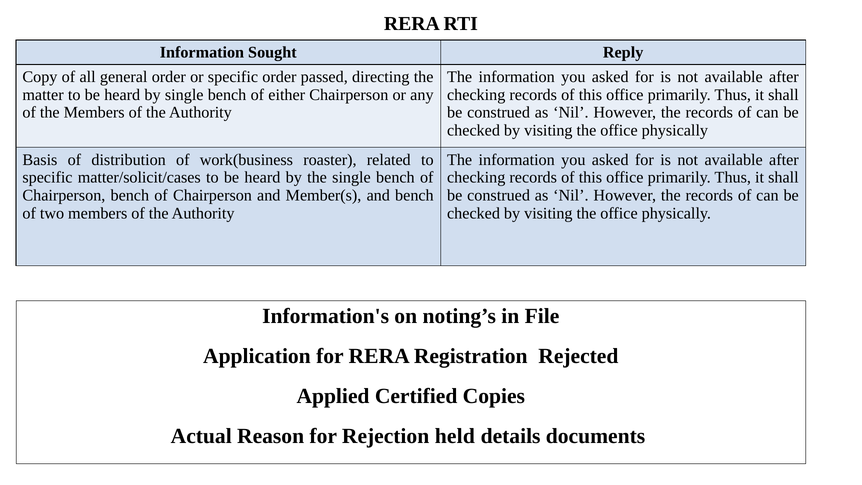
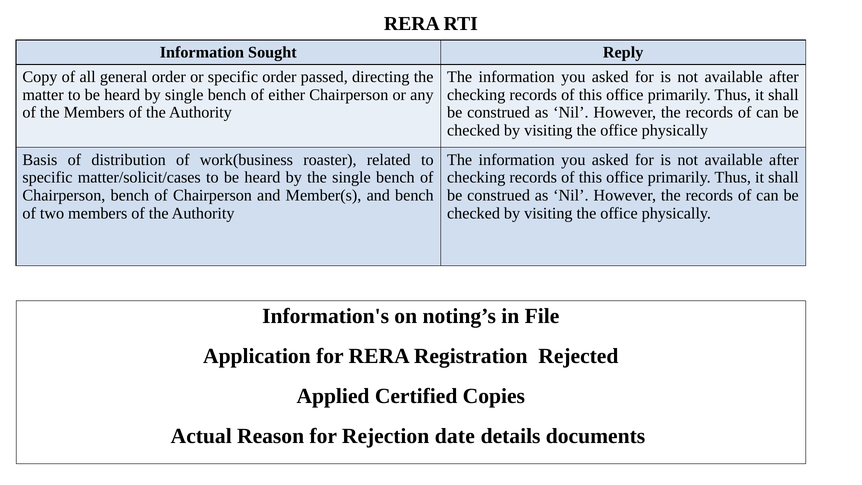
held: held -> date (455, 436)
